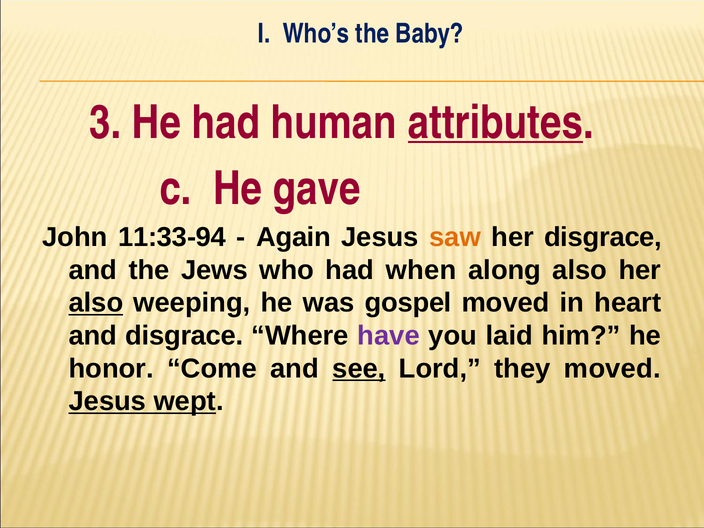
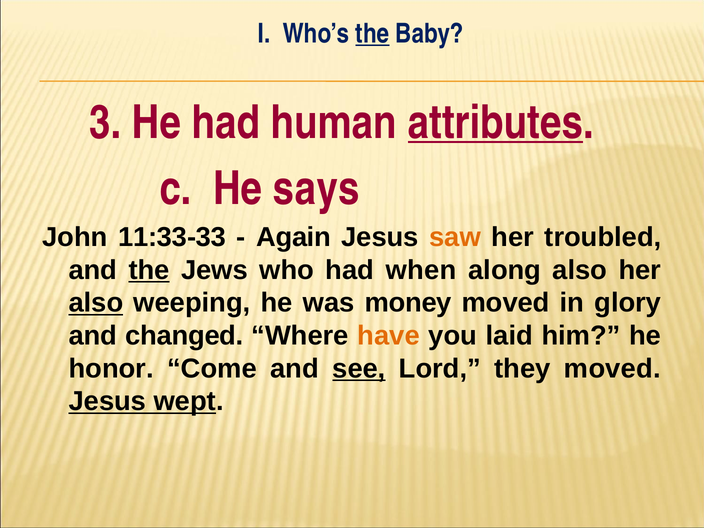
the underline: none -> present (372, 34)
gave: gave -> says (316, 189)
11:33-94: 11:33-94 -> 11:33-33 (172, 237)
her disgrace: disgrace -> troubled (603, 237)
the underline: none -> present (149, 270)
gospel: gospel -> money (408, 303)
heart: heart -> glory (628, 303)
and disgrace: disgrace -> changed (184, 336)
have colour: purple -> orange (389, 336)
